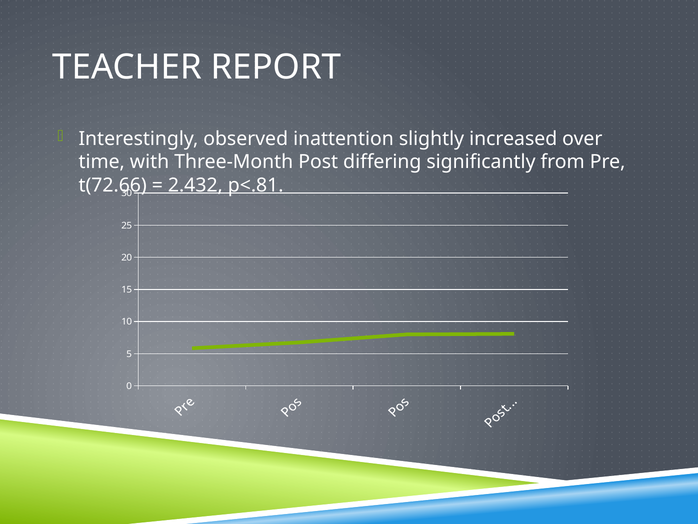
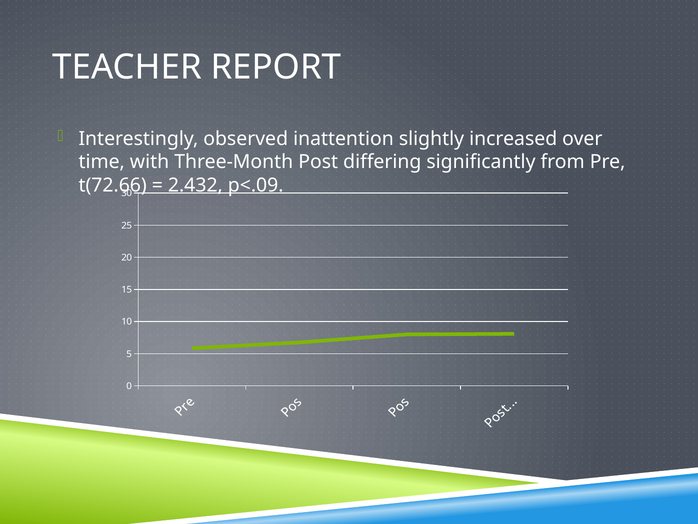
p<.81: p<.81 -> p<.09 (256, 185)
